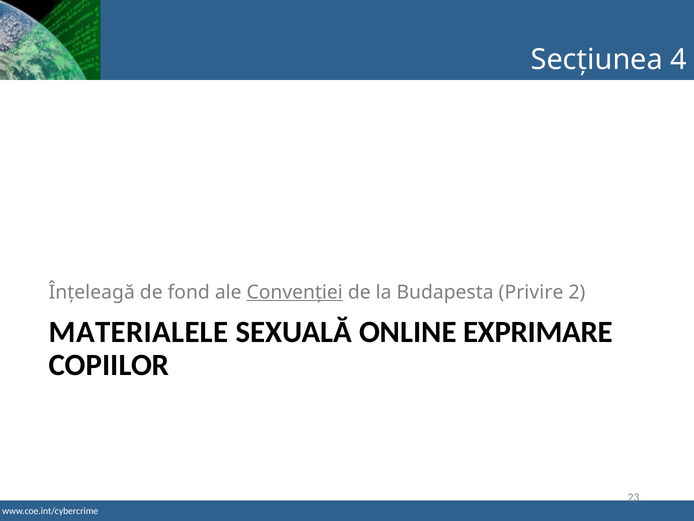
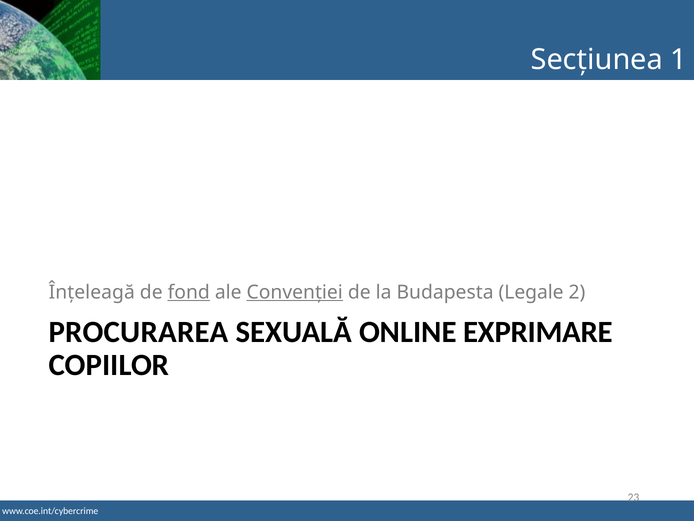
4: 4 -> 1 (679, 60)
fond underline: none -> present (189, 292)
Privire: Privire -> Legale (531, 292)
MATERIALELE: MATERIALELE -> PROCURAREA (139, 332)
